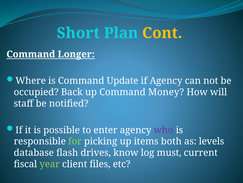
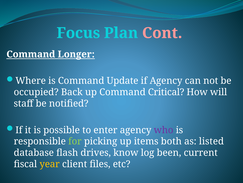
Short: Short -> Focus (78, 33)
Cont colour: yellow -> pink (162, 33)
Money: Money -> Critical (166, 92)
levels: levels -> listed (211, 141)
must: must -> been (169, 152)
year colour: light green -> yellow (50, 164)
